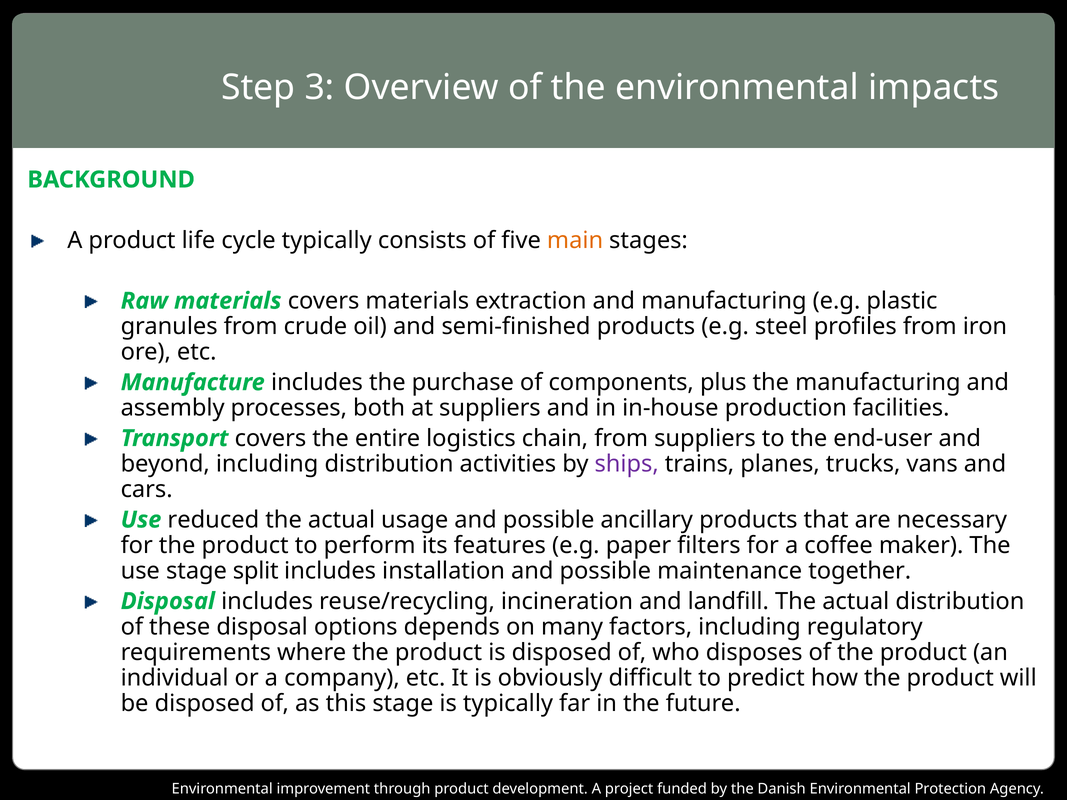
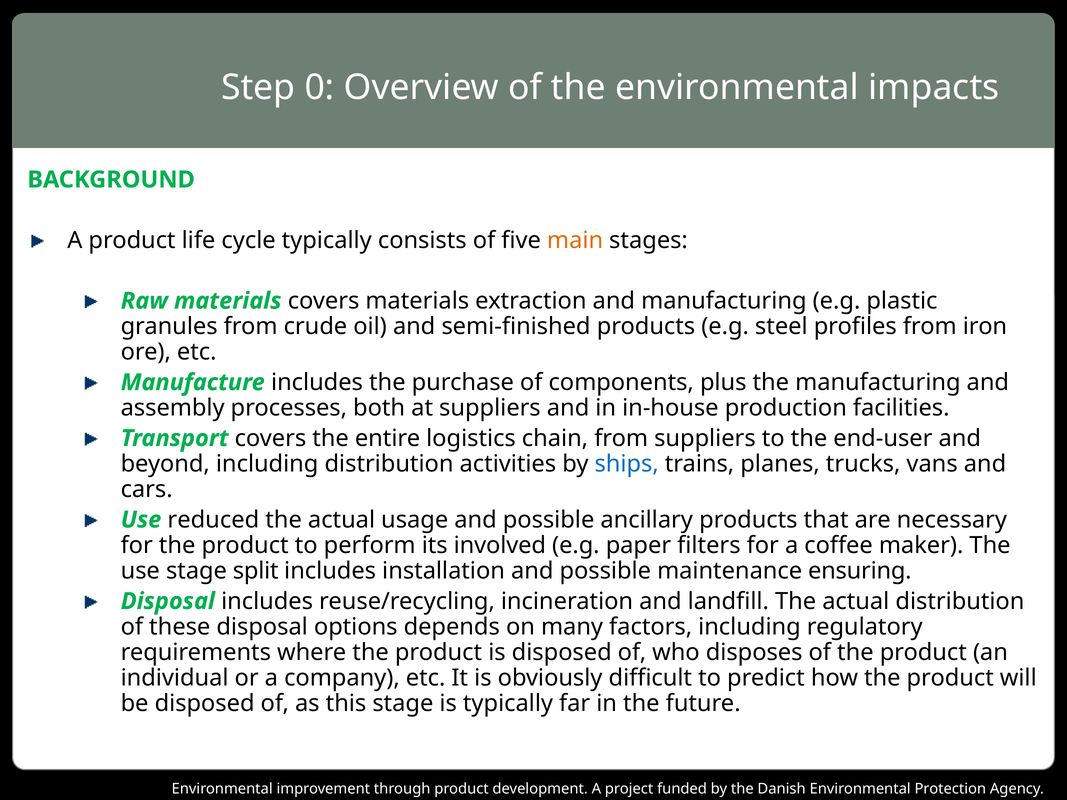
3: 3 -> 0 (319, 88)
ships colour: purple -> blue (627, 464)
features: features -> involved (500, 546)
together: together -> ensuring (860, 571)
